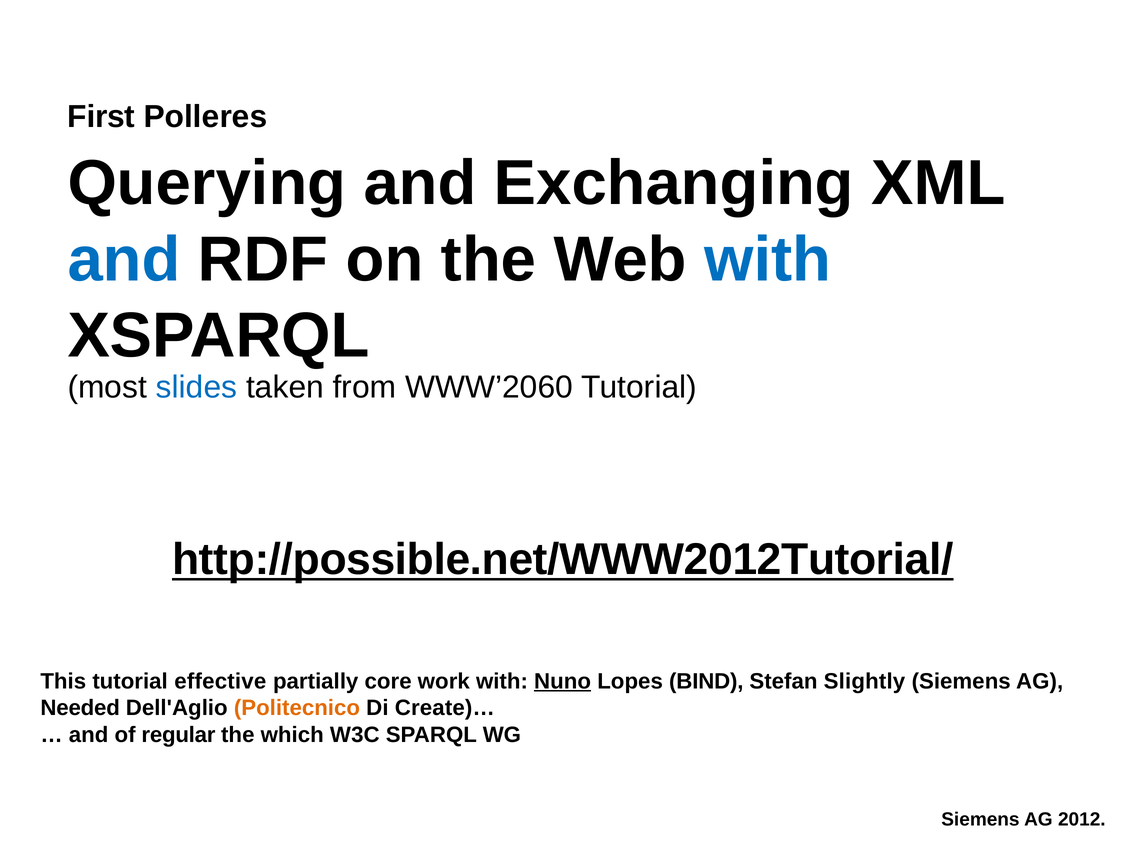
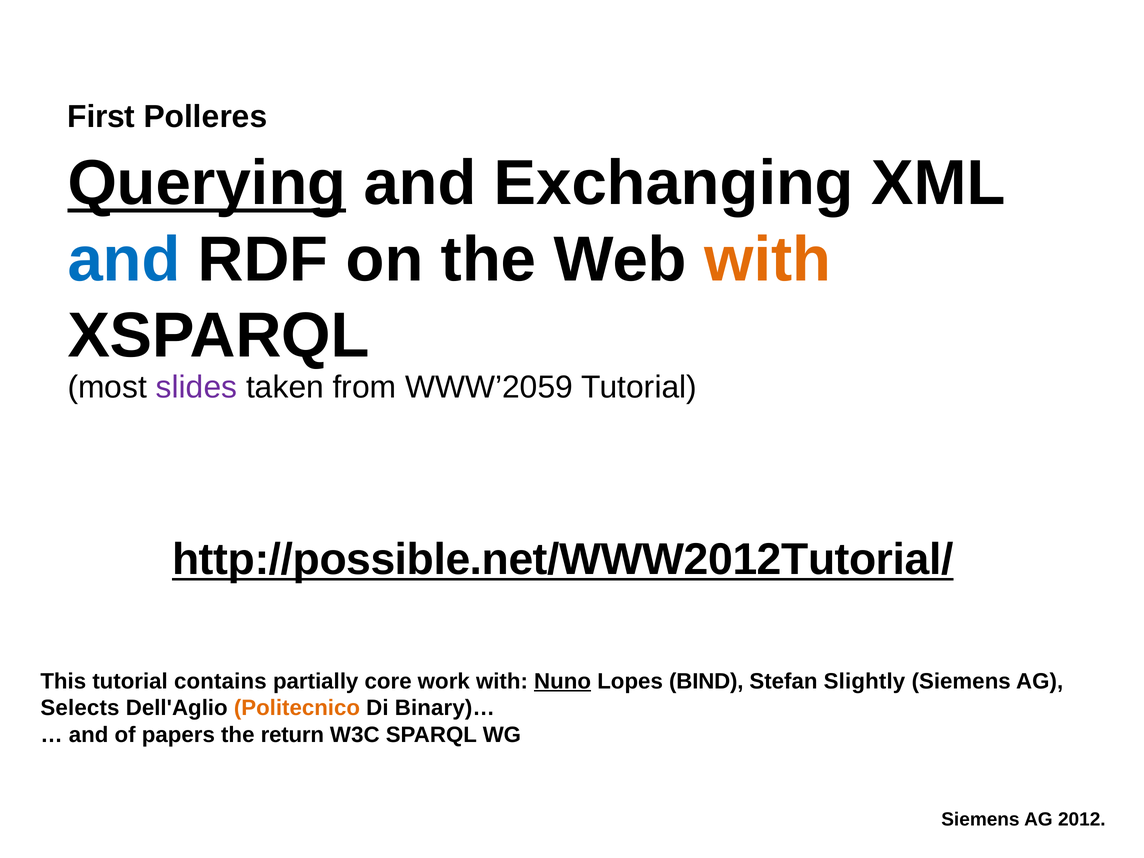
Querying underline: none -> present (207, 183)
with colour: blue -> orange (768, 260)
slides colour: blue -> purple (196, 387)
WWW’2060: WWW’2060 -> WWW’2059 (489, 387)
effective: effective -> contains (220, 681)
Needed: Needed -> Selects (80, 708)
Create)…: Create)… -> Binary)… (445, 708)
regular: regular -> papers (178, 735)
which: which -> return (292, 735)
